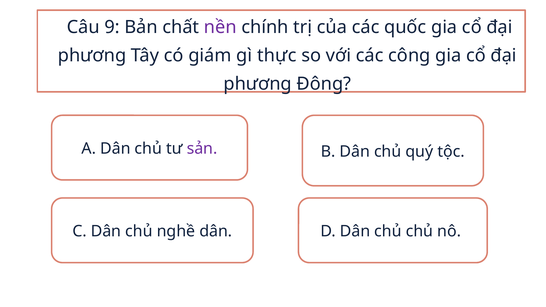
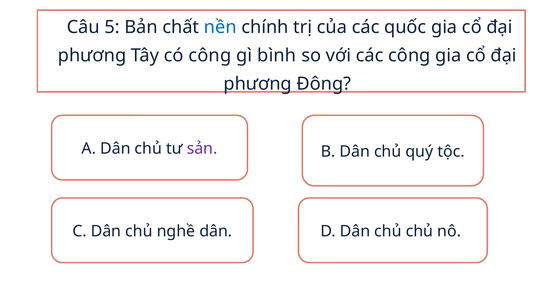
9: 9 -> 5 (112, 27)
nền colour: purple -> blue (220, 27)
có giám: giám -> công (210, 56)
thực: thực -> bình (277, 56)
